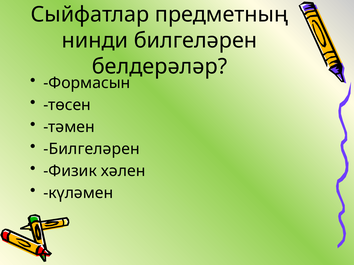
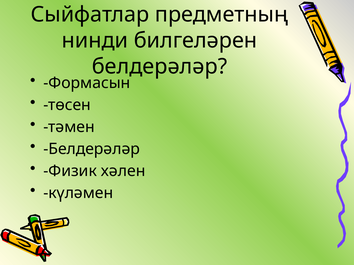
Билгеләрен: Билгеләрен -> Белдерәләр (92, 149)
